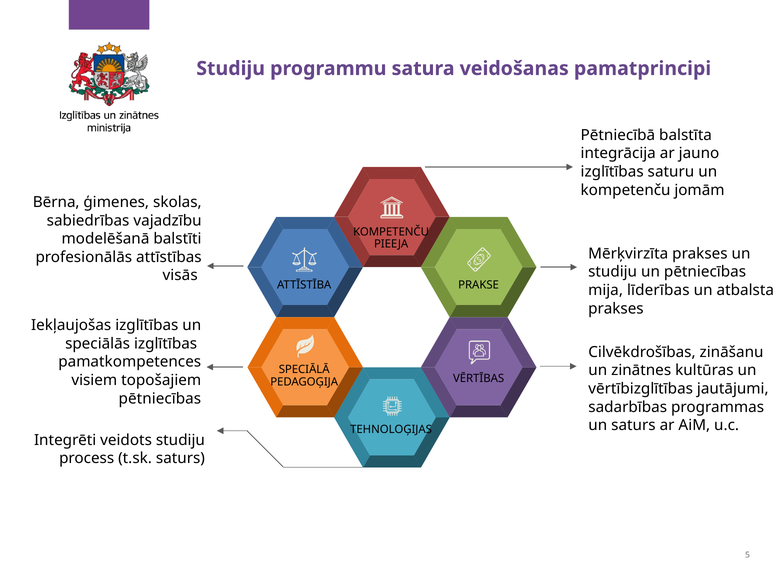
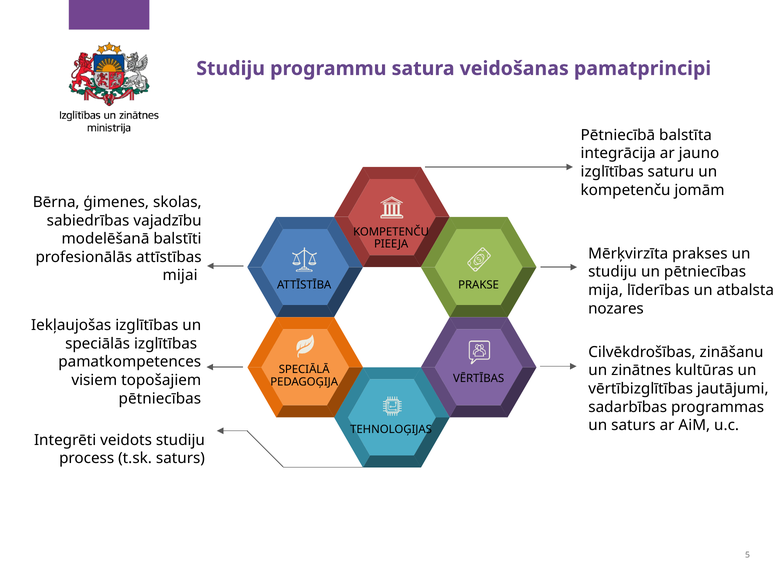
visās: visās -> mijai (180, 275)
prakses: prakses -> nozares (616, 309)
